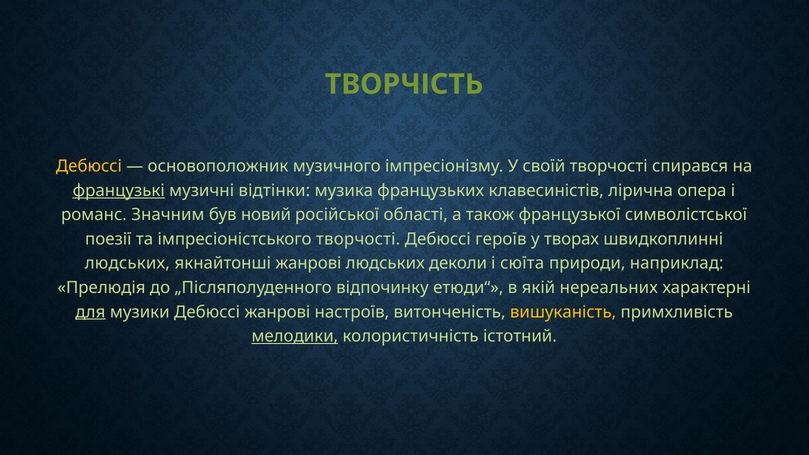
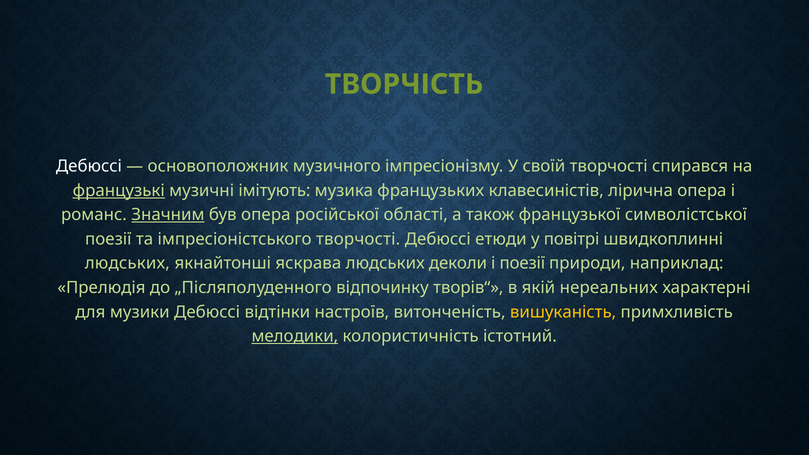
Дебюссі colour: yellow -> white (89, 166)
відтінки: відтінки -> імітують (274, 191)
Значним underline: none -> present (168, 215)
був новий: новий -> опера (266, 215)
героїв: героїв -> етюди (501, 239)
творах: творах -> повітрі (572, 239)
якнайтонші жанрові: жанрові -> яскрава (308, 263)
і сюїта: сюїта -> поезії (522, 263)
етюди“: етюди“ -> творів“ (468, 288)
для underline: present -> none (90, 312)
Дебюссі жанрові: жанрові -> відтінки (277, 312)
